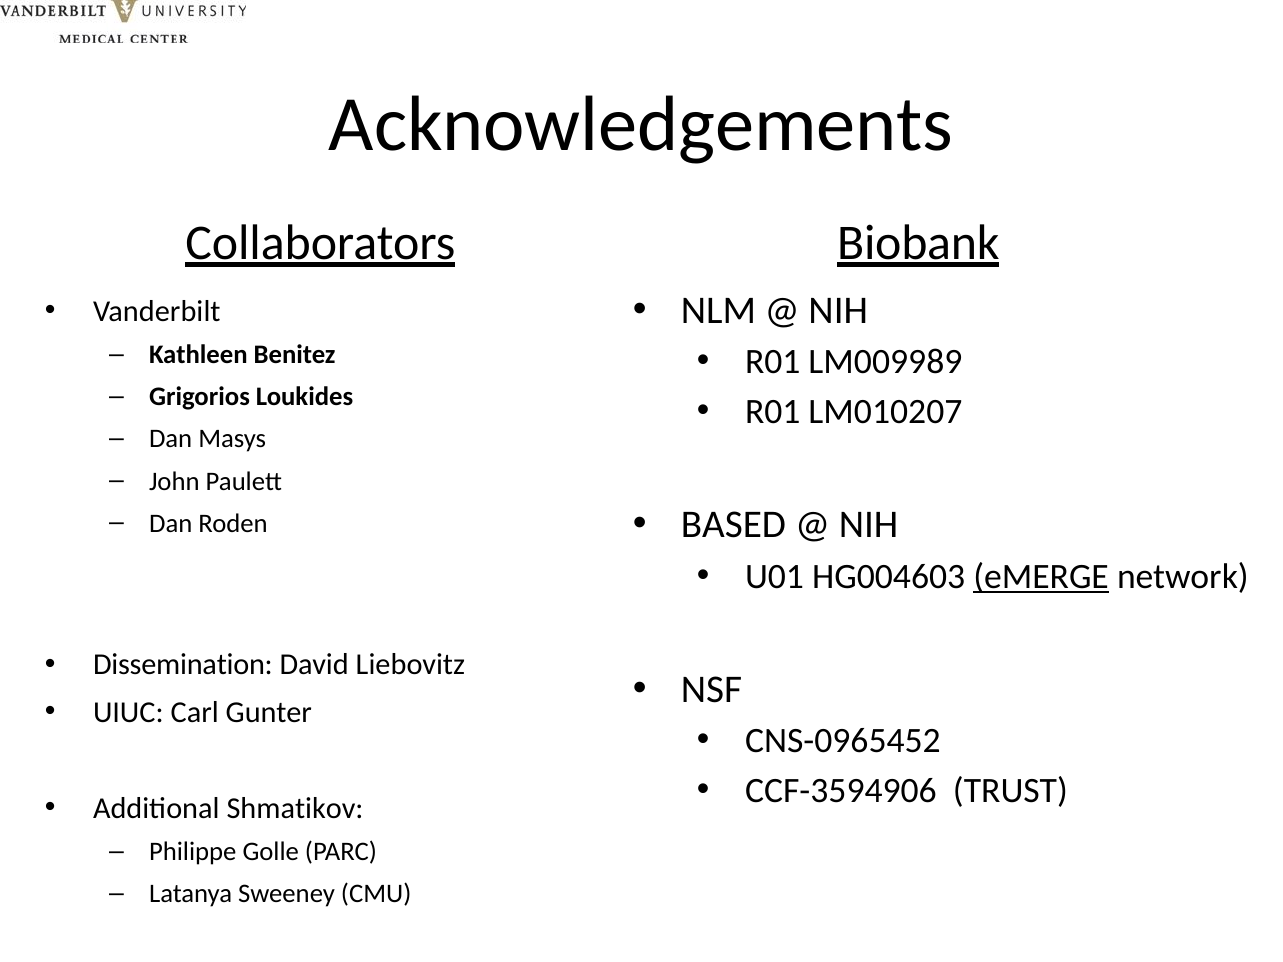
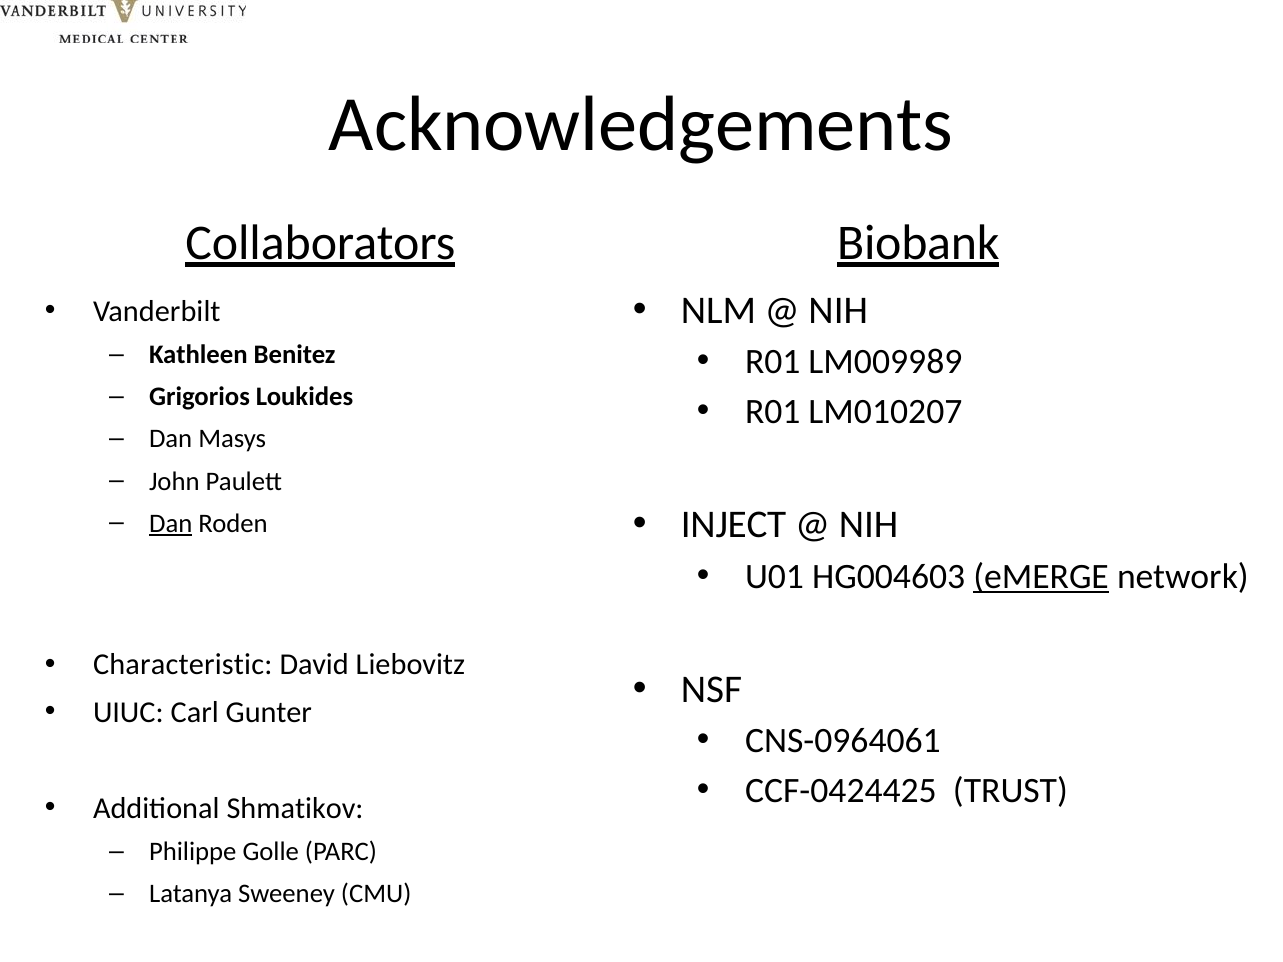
BASED: BASED -> INJECT (734, 525)
Dan underline: none -> present (171, 523)
Dissemination: Dissemination -> Characteristic (183, 665)
CNS-0965452: CNS-0965452 -> CNS-0964061 (843, 741)
CCF-3594906: CCF-3594906 -> CCF-0424425 (841, 791)
